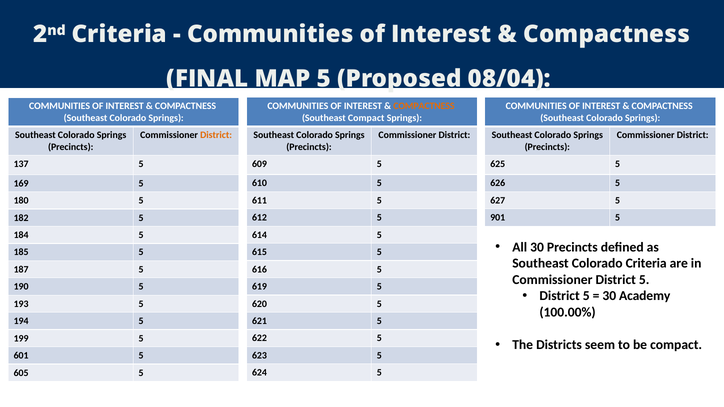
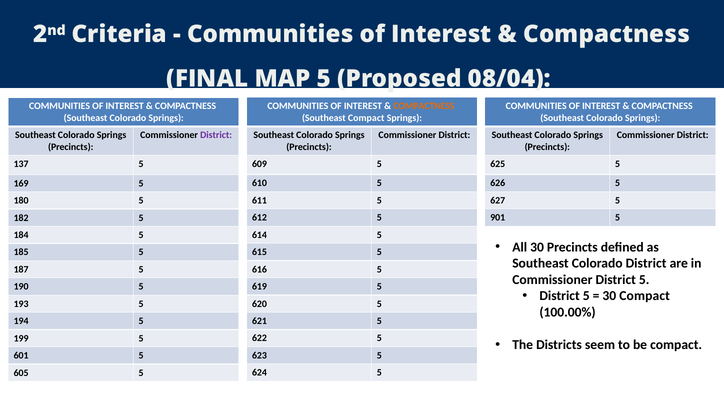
District colour: orange -> purple (216, 135)
Colorado Criteria: Criteria -> District (646, 264)
30 Academy: Academy -> Compact (645, 296)
